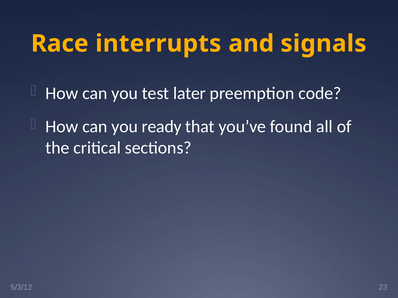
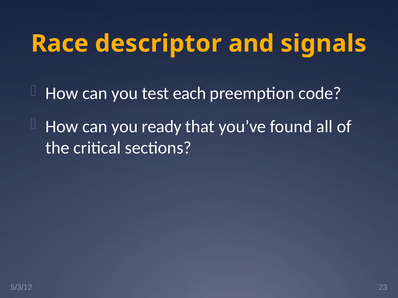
interrupts: interrupts -> descriptor (158, 44)
later: later -> each (190, 93)
